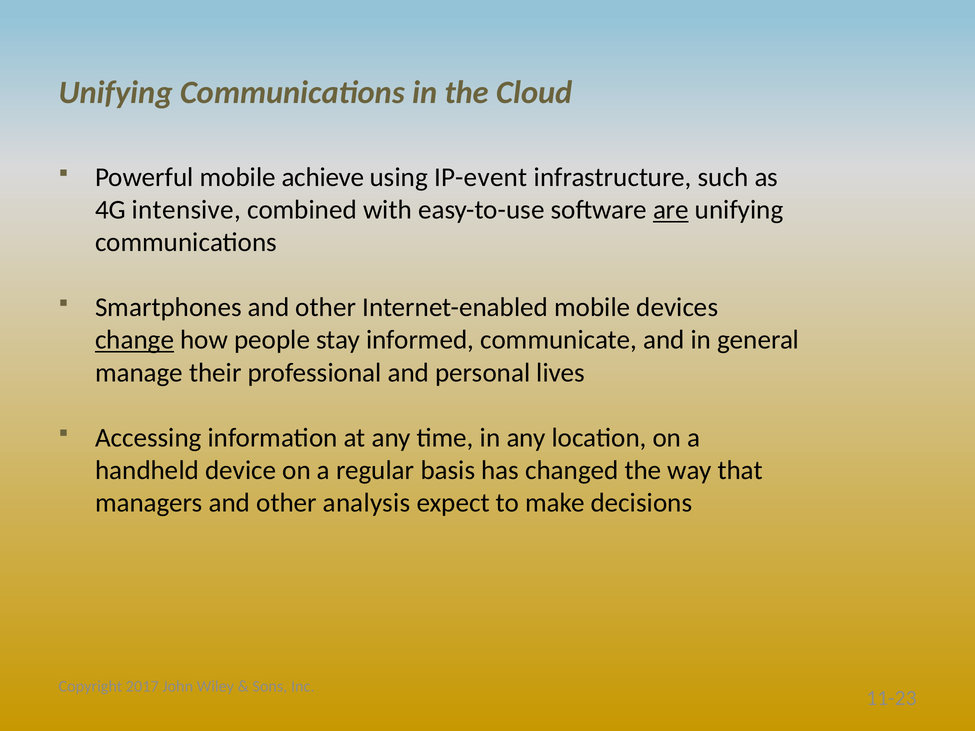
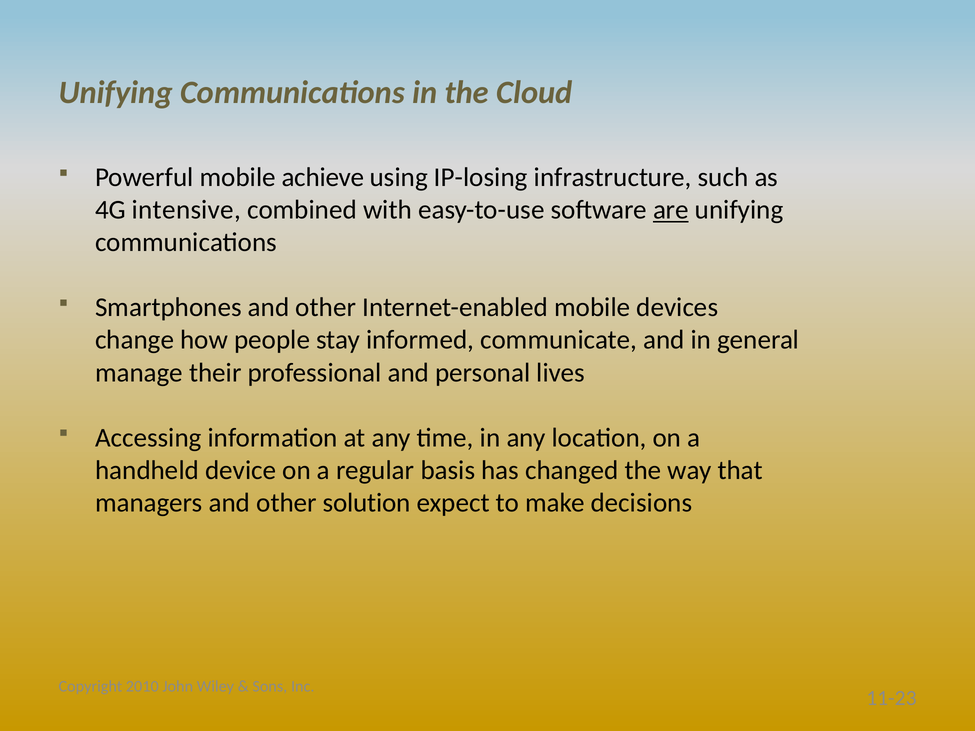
IP-event: IP-event -> IP-losing (481, 177)
change underline: present -> none (135, 340)
analysis: analysis -> solution (367, 503)
2017: 2017 -> 2010 (142, 687)
